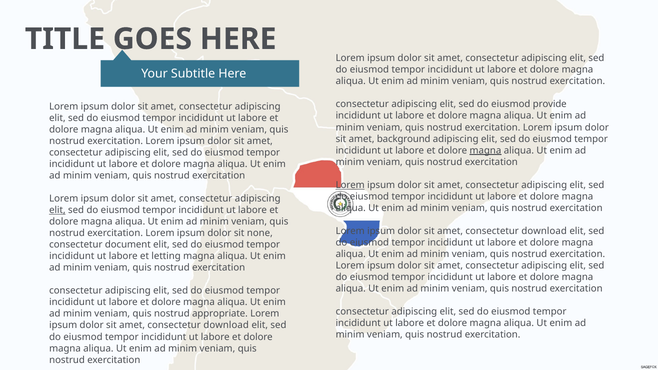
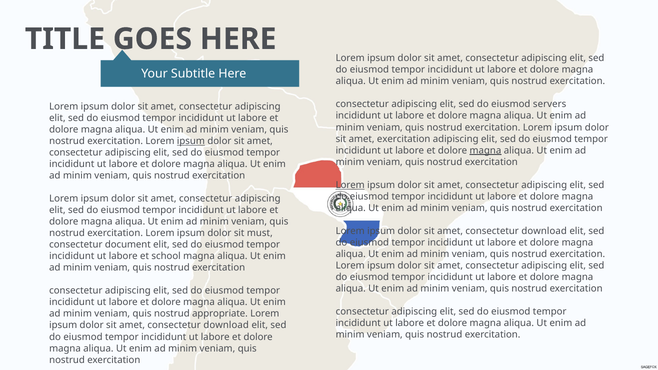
provide: provide -> servers (550, 104)
amet background: background -> exercitation (404, 139)
ipsum underline: none -> present (191, 141)
elit underline: present -> none (57, 210)
none: none -> must (260, 233)
letting: letting -> school (166, 256)
